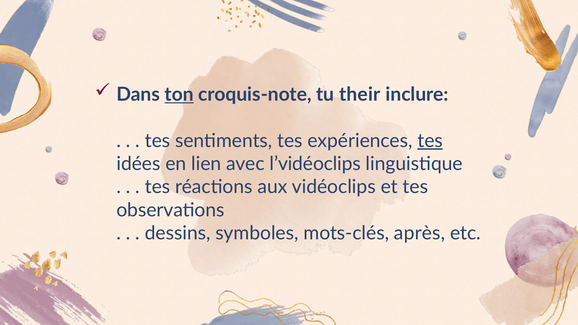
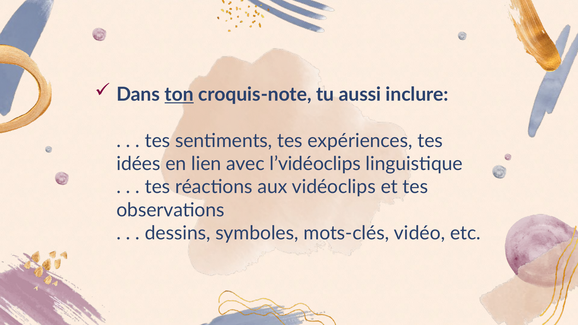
their: their -> aussi (360, 95)
tes underline: present -> none (430, 141)
après: après -> vidéo (420, 233)
